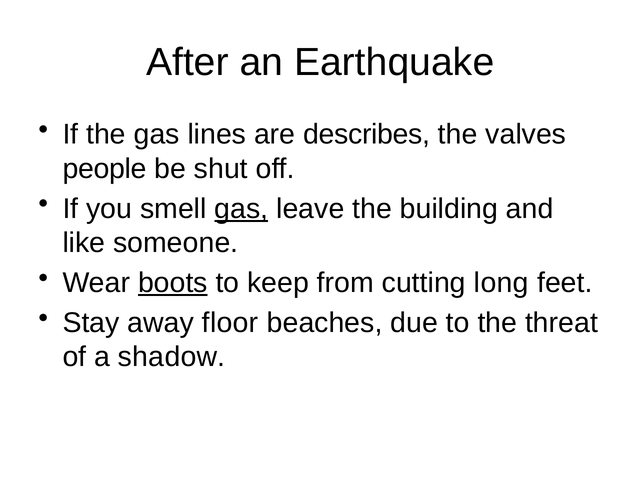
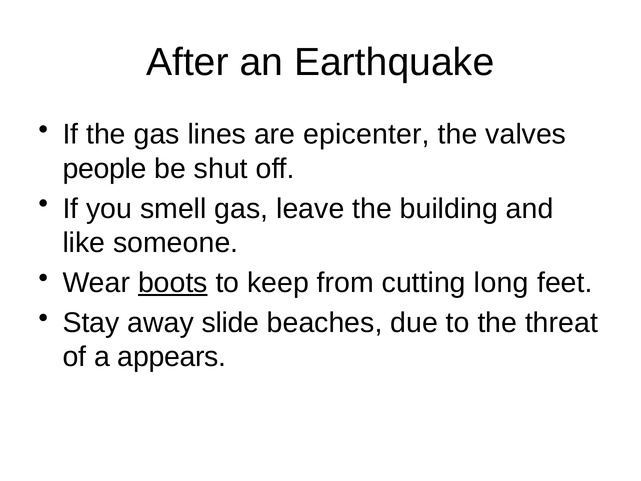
describes: describes -> epicenter (366, 134)
gas underline: present -> none (241, 209)
floor: floor -> slide (230, 323)
shadow: shadow -> appears (172, 357)
